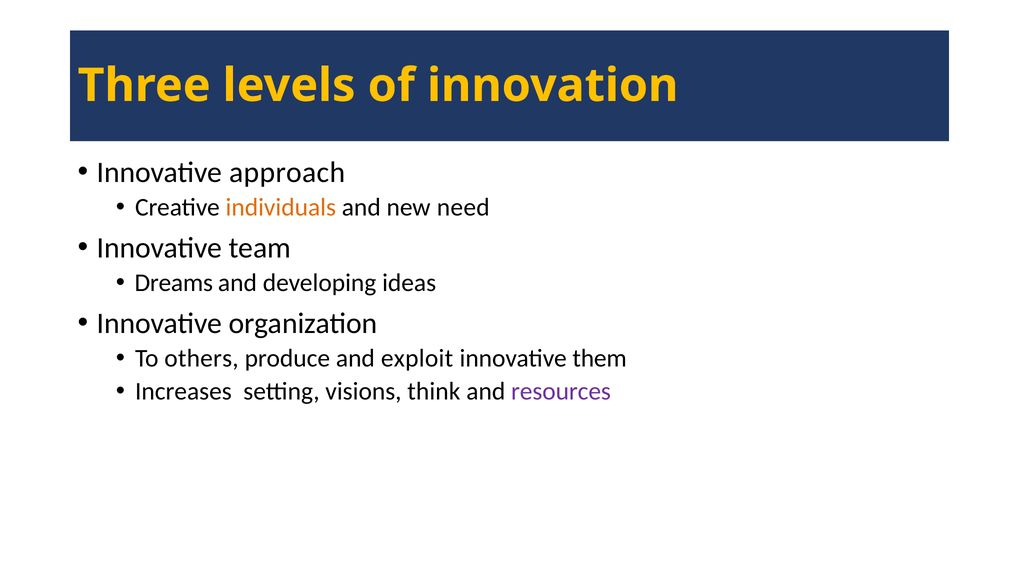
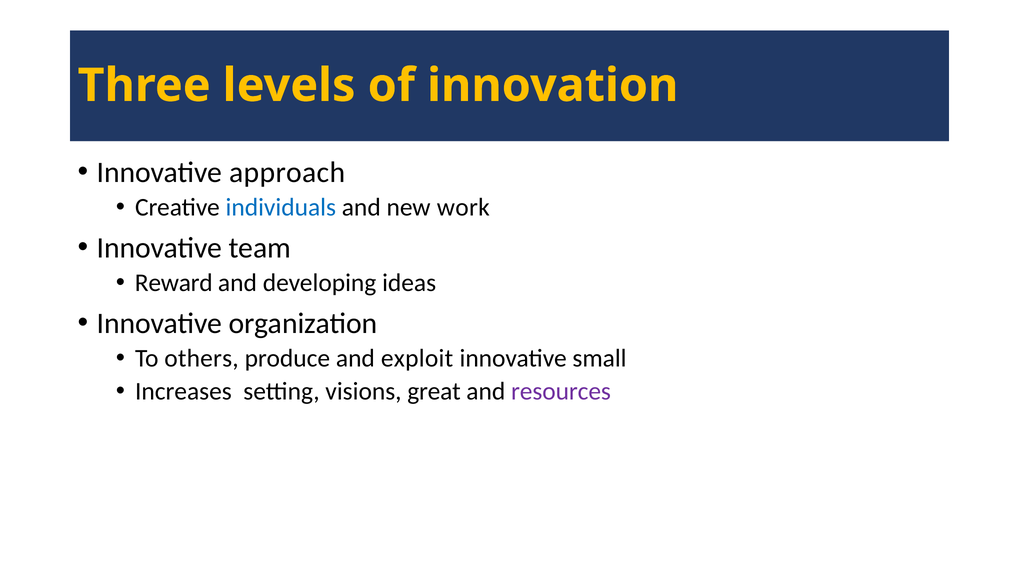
individuals colour: orange -> blue (281, 207)
need: need -> work (463, 207)
Dreams: Dreams -> Reward (174, 283)
them: them -> small (600, 358)
think: think -> great (434, 391)
